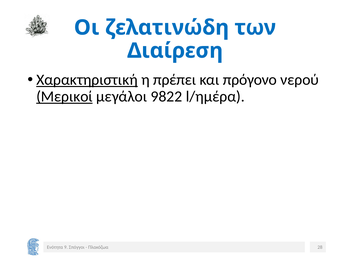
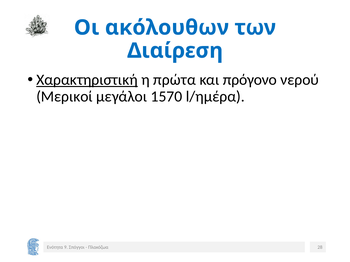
ζελατινώδη: ζελατινώδη -> ακόλουθων (167, 28)
πρέπει: πρέπει -> πρώτα (175, 80)
Μερικοί underline: present -> none (64, 97)
9822: 9822 -> 1570 (166, 97)
